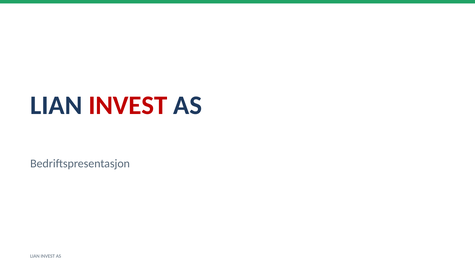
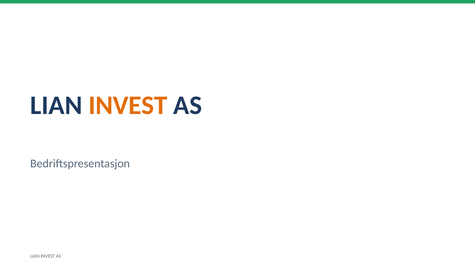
INVEST colour: red -> orange (128, 105)
